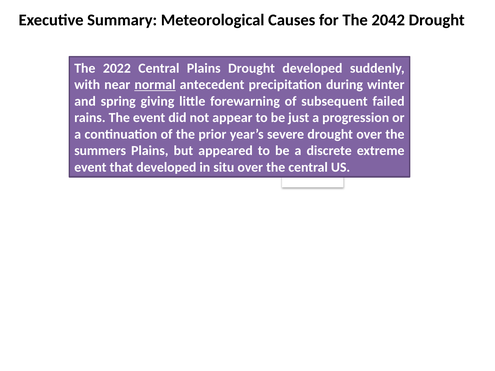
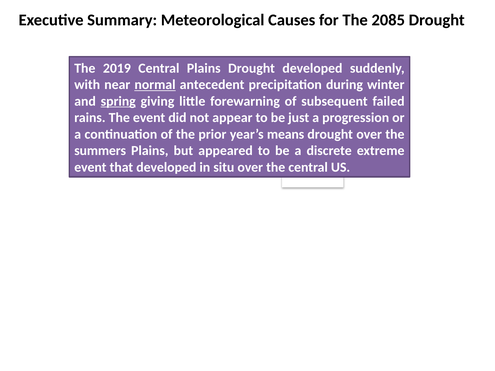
2042: 2042 -> 2085 (388, 20)
2022: 2022 -> 2019 (117, 68)
spring underline: none -> present (118, 101)
severe: severe -> means (286, 134)
